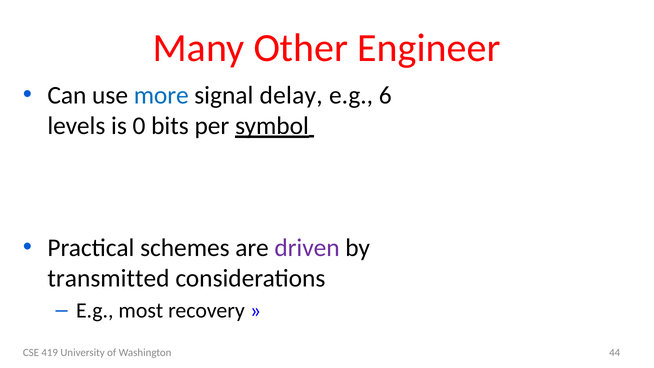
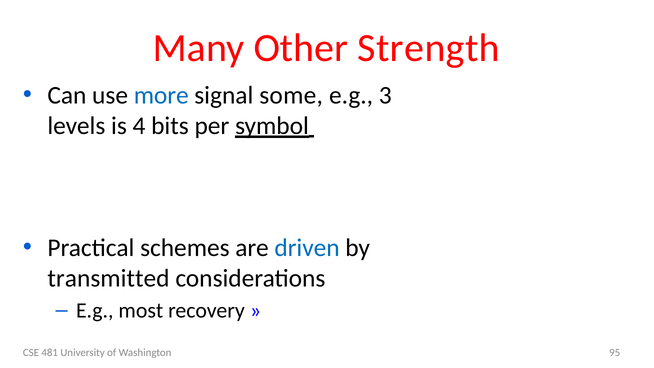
Engineer: Engineer -> Strength (429, 48)
delay: delay -> some (291, 95)
6: 6 -> 3 (385, 95)
0: 0 -> 4 (139, 126)
driven colour: purple -> blue (307, 248)
419: 419 -> 481 (50, 352)
44: 44 -> 95 (615, 352)
